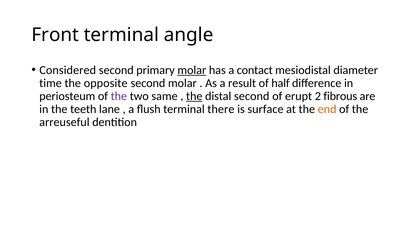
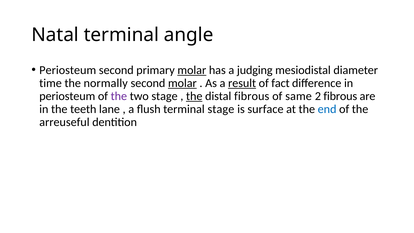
Front: Front -> Natal (55, 35)
Considered: Considered -> Periosteum (68, 70)
contact: contact -> judging (255, 70)
opposite: opposite -> normally (106, 83)
molar underline: none -> present (182, 83)
result underline: none -> present (242, 83)
half: half -> fact (281, 83)
two same: same -> stage (165, 96)
distal second: second -> fibrous (252, 96)
erupt: erupt -> same (299, 96)
terminal there: there -> stage (221, 109)
end colour: orange -> blue (327, 109)
